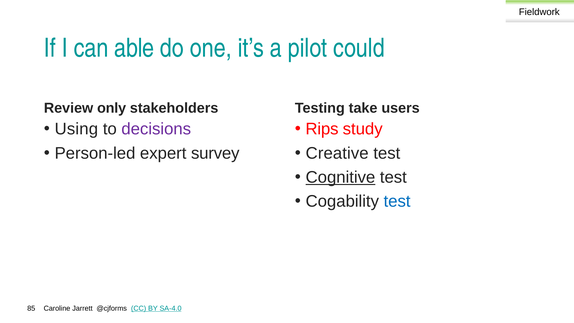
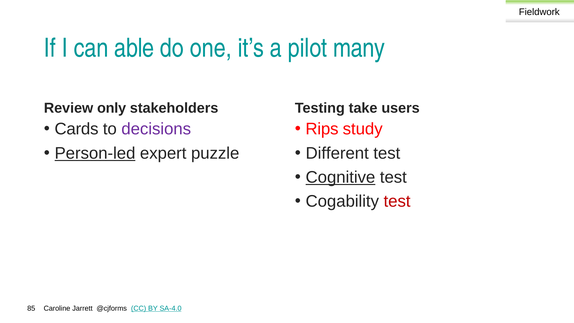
could: could -> many (359, 48)
Using: Using -> Cards (77, 129)
Person-led underline: none -> present (95, 153)
survey: survey -> puzzle (215, 153)
Creative: Creative -> Different (337, 153)
test colour: blue -> red (397, 201)
